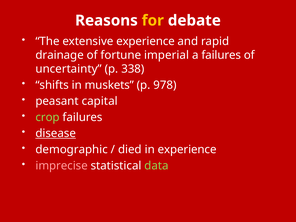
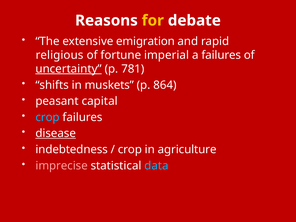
extensive experience: experience -> emigration (145, 41)
drainage: drainage -> religious (60, 55)
uncertainty underline: none -> present (69, 69)
338: 338 -> 781 (133, 69)
978: 978 -> 864 (165, 85)
crop colour: light green -> light blue (48, 117)
demographic: demographic -> indebtedness (72, 150)
died: died -> crop (130, 150)
in experience: experience -> agriculture (187, 150)
data colour: light green -> light blue (156, 166)
